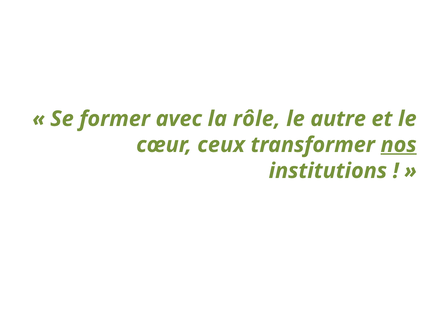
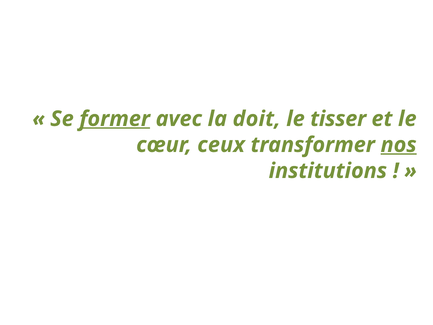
former underline: none -> present (115, 119)
rôle: rôle -> doit (257, 119)
autre: autre -> tisser (338, 119)
